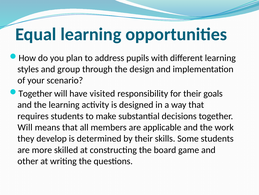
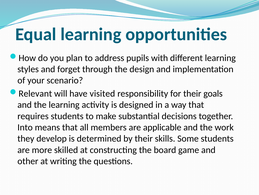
group: group -> forget (69, 69)
Together: Together -> Relevant (35, 93)
Will: Will -> Into (25, 127)
